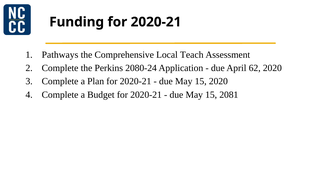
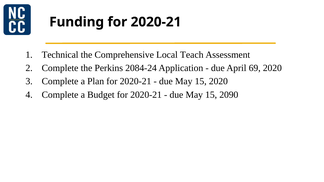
Pathways: Pathways -> Technical (60, 55)
2080-24: 2080-24 -> 2084-24 (141, 68)
62: 62 -> 69 (255, 68)
2081: 2081 -> 2090 (229, 95)
